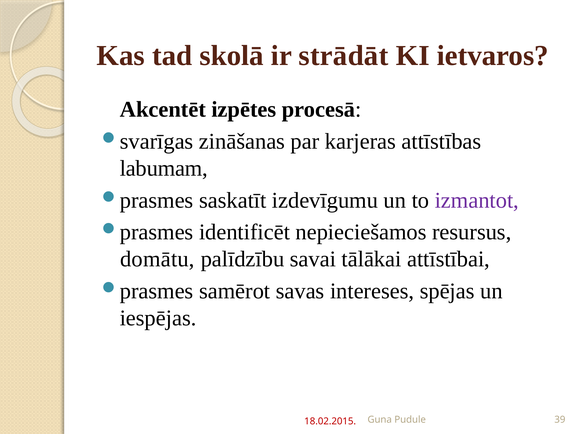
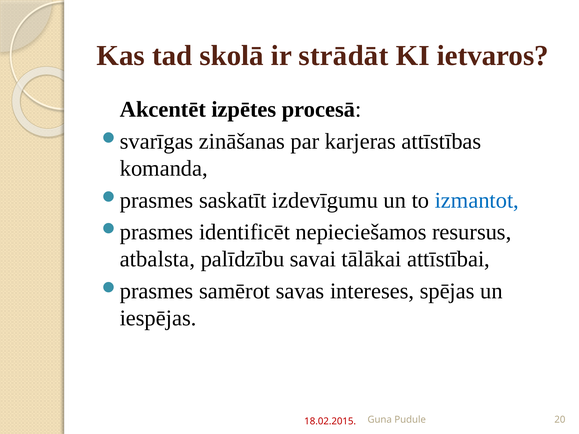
labumam: labumam -> komanda (164, 169)
izmantot colour: purple -> blue (477, 200)
domātu: domātu -> atbalsta (157, 259)
39: 39 -> 20 (560, 420)
